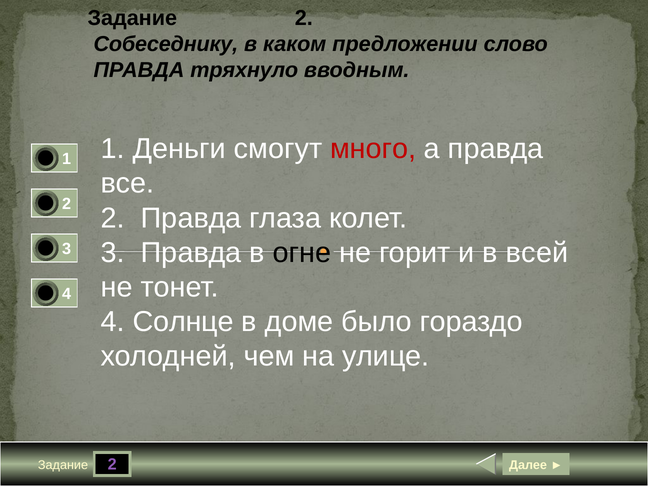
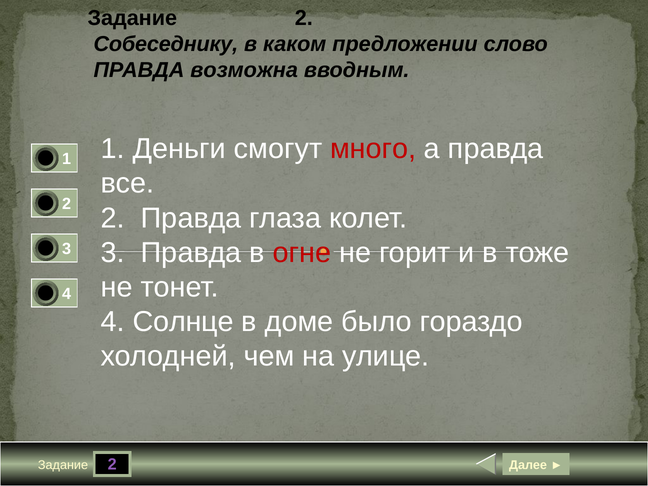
тряхнуло: тряхнуло -> возможна (244, 70)
огне colour: black -> red (302, 253)
всей: всей -> тоже (538, 253)
